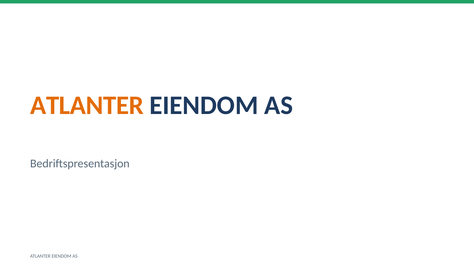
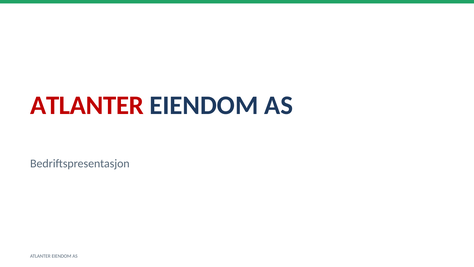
ATLANTER colour: orange -> red (87, 105)
